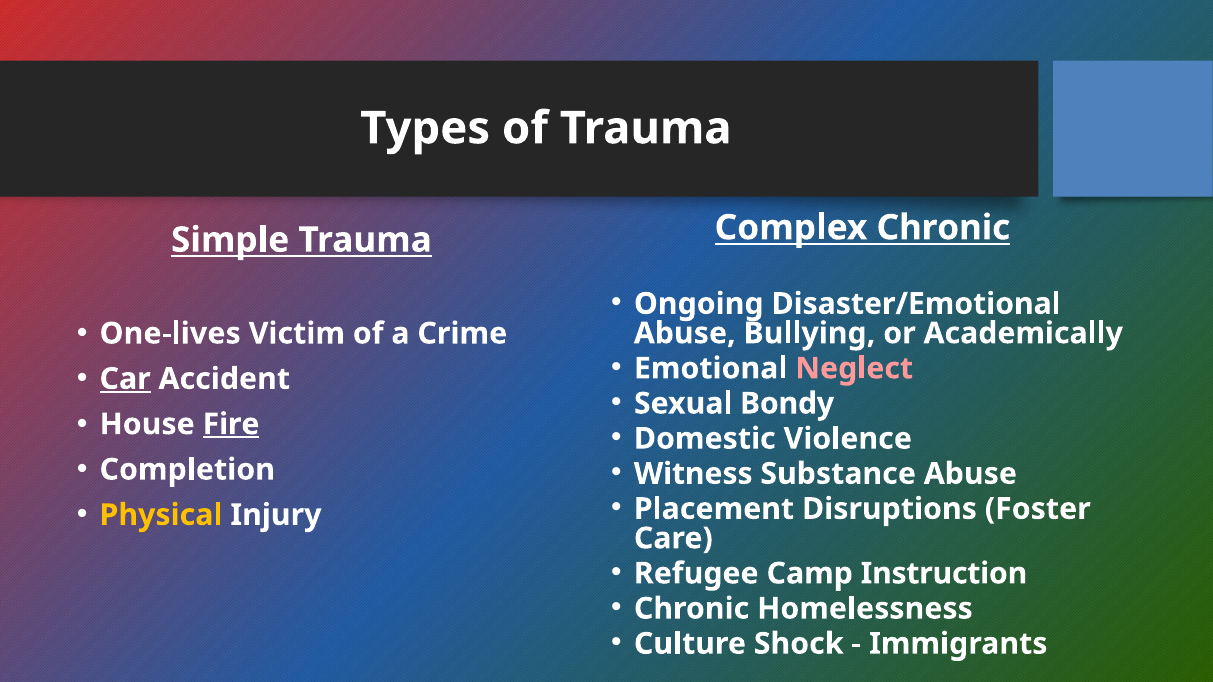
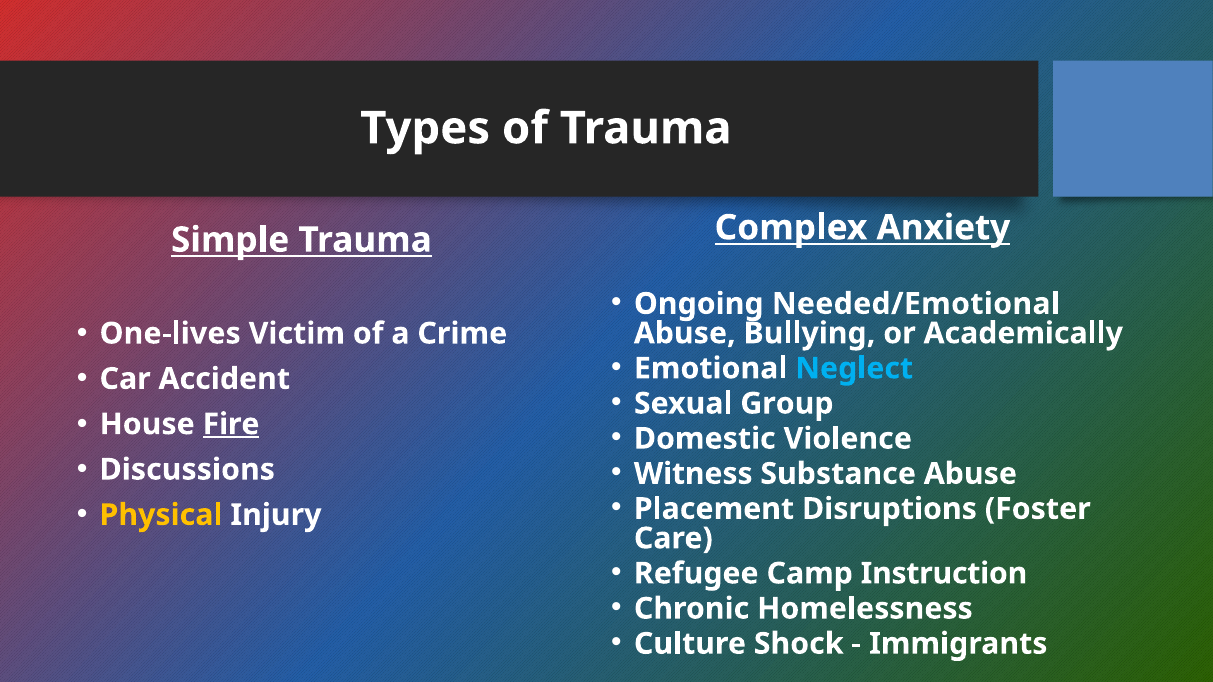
Complex Chronic: Chronic -> Anxiety (943, 228)
Disaster/Emotional: Disaster/Emotional -> Needed/Emotional (916, 304)
Neglect colour: pink -> light blue (854, 369)
Car underline: present -> none (125, 379)
Bondy: Bondy -> Group (787, 404)
Completion: Completion -> Discussions (187, 470)
